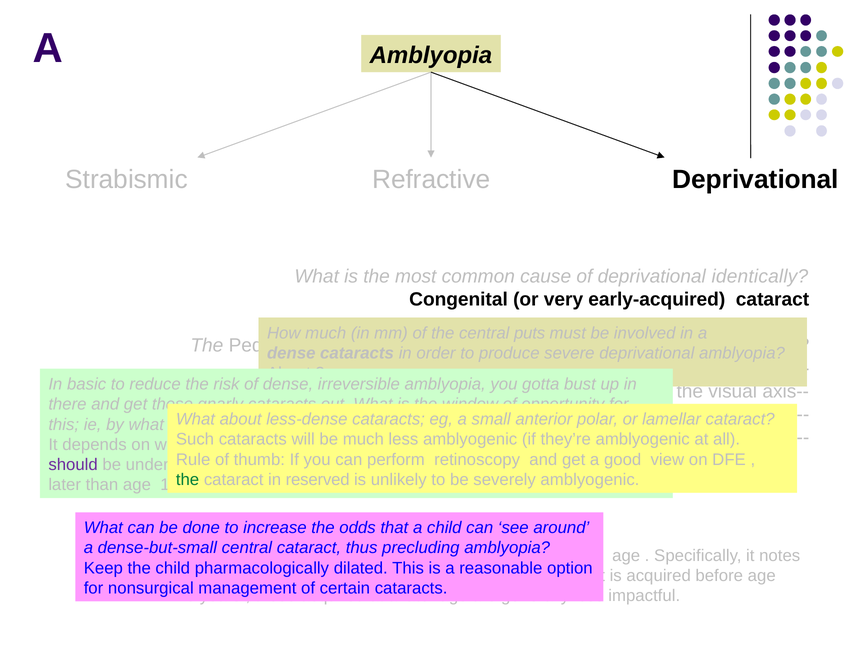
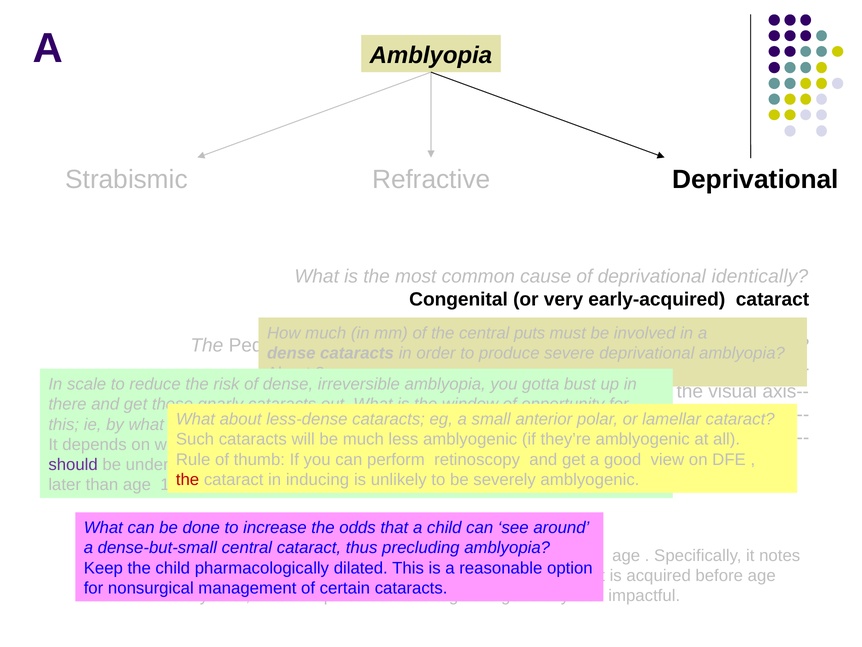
basic: basic -> scale (87, 384)
the colour: green -> red (188, 479)
reserved: reserved -> inducing (318, 479)
